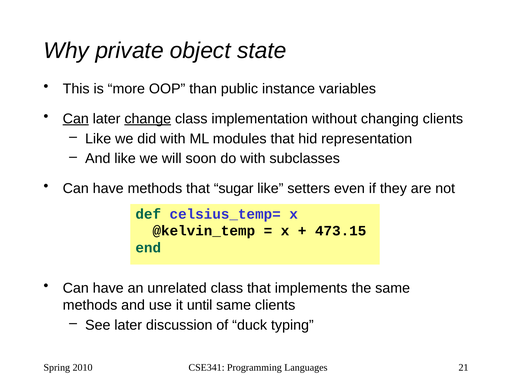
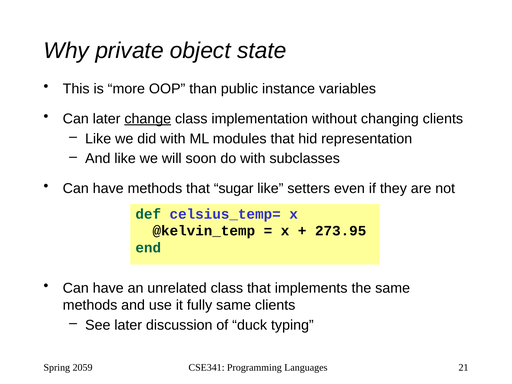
Can underline: present -> none (76, 119)
473.15: 473.15 -> 273.95 (341, 231)
until: until -> fully (200, 305)
2010: 2010 -> 2059 (83, 368)
